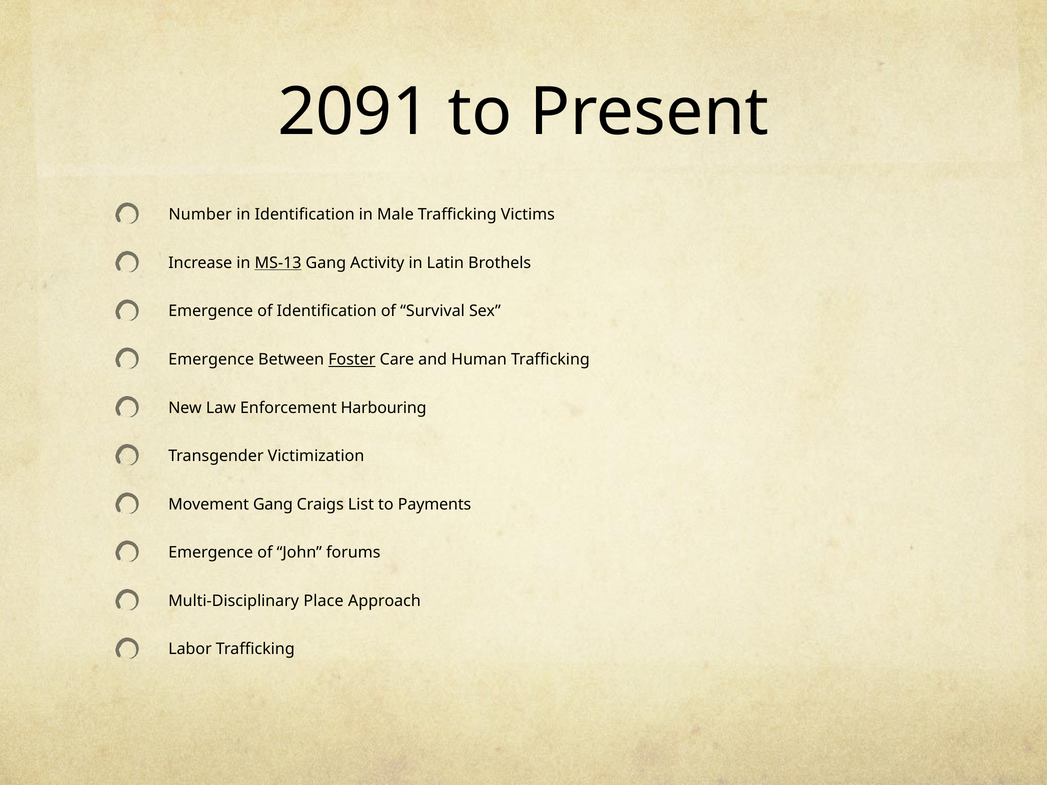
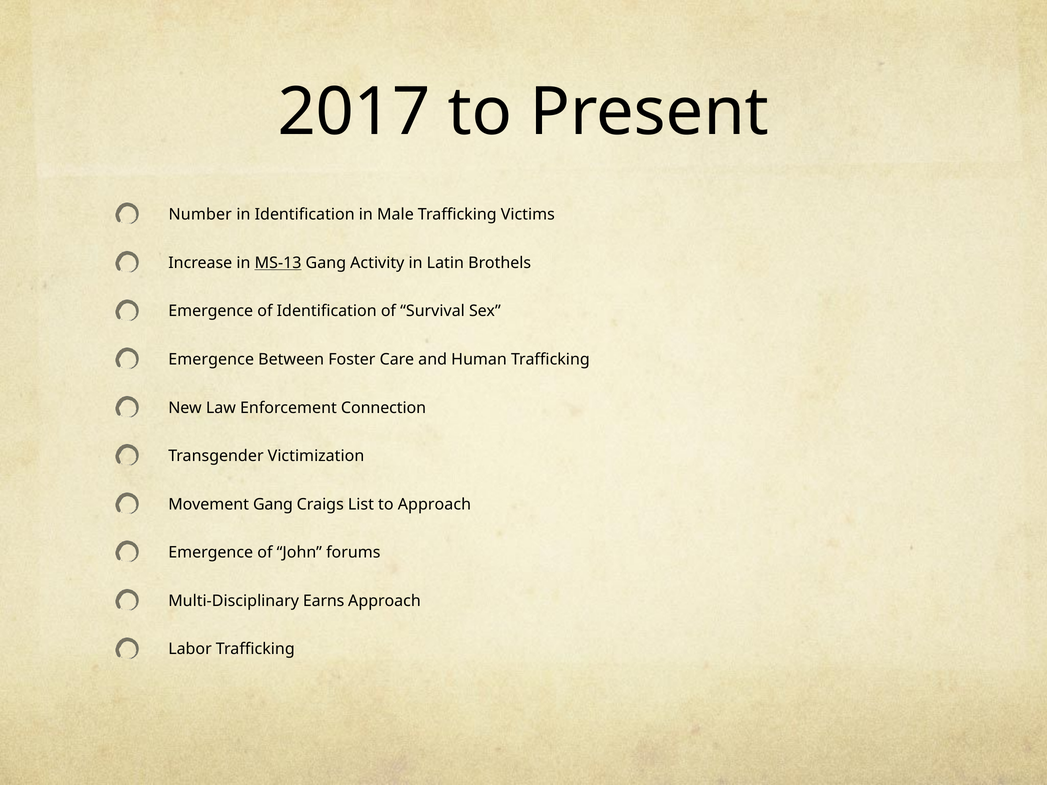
2091: 2091 -> 2017 (354, 112)
Foster underline: present -> none (352, 360)
Harbouring: Harbouring -> Connection (384, 408)
to Payments: Payments -> Approach (434, 504)
Place: Place -> Earns (324, 601)
